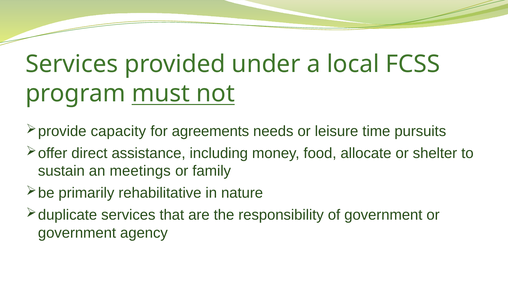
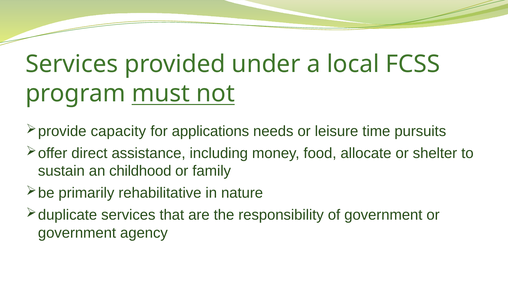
agreements: agreements -> applications (210, 131)
meetings: meetings -> childhood (140, 171)
